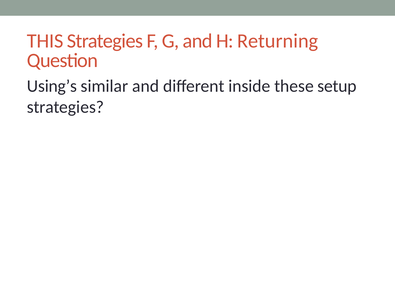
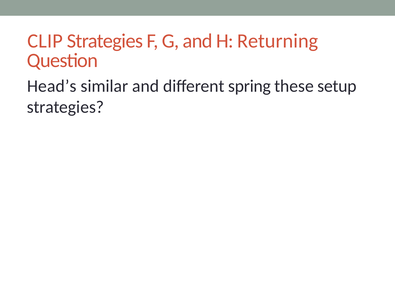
THIS: THIS -> CLIP (45, 41)
Using’s: Using’s -> Head’s (52, 86)
inside: inside -> spring (249, 86)
